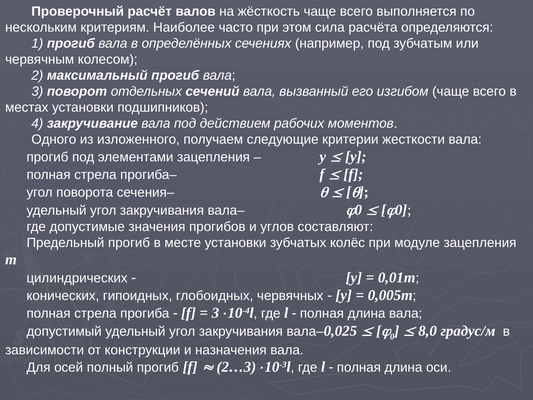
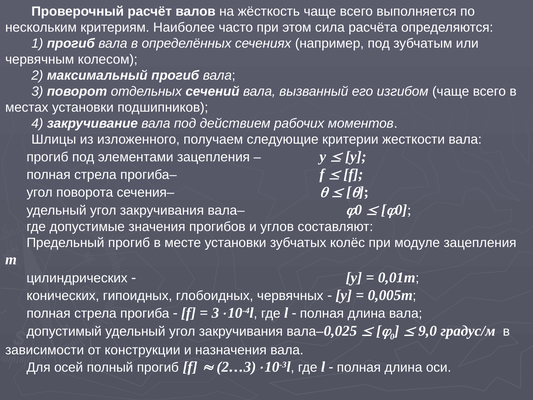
Одного: Одного -> Шлицы (54, 139)
8,0: 8,0 -> 9,0 (428, 331)
